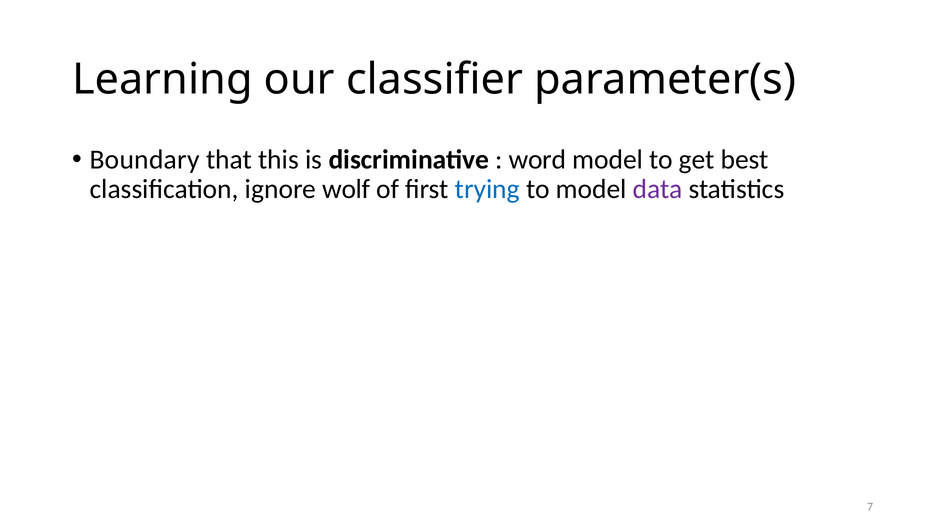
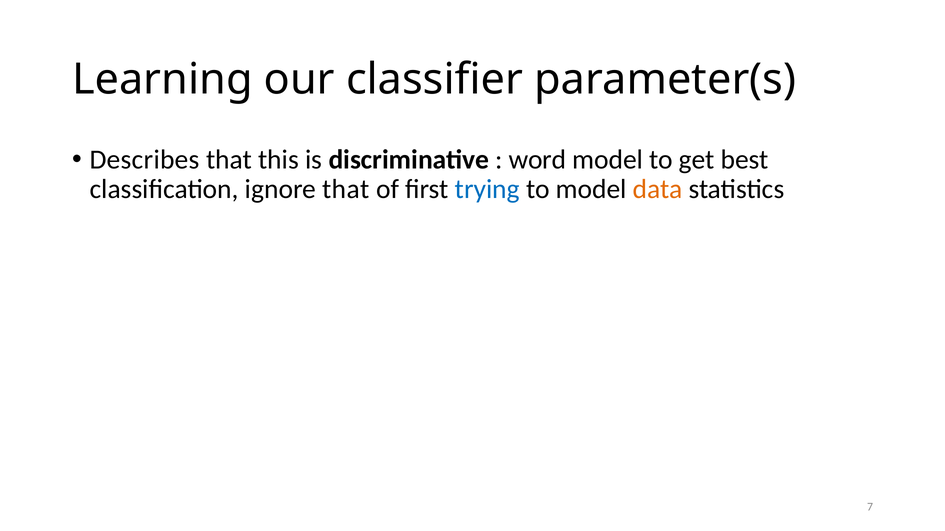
Boundary: Boundary -> Describes (145, 160)
ignore wolf: wolf -> that (346, 189)
data colour: purple -> orange (658, 189)
